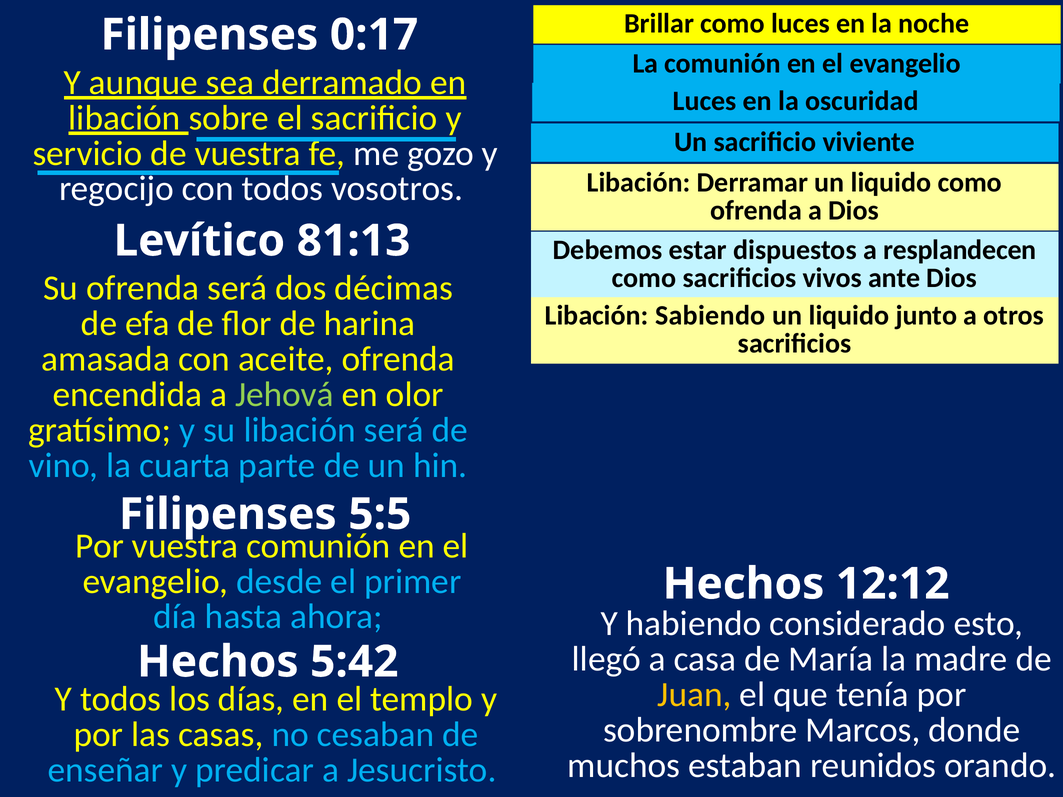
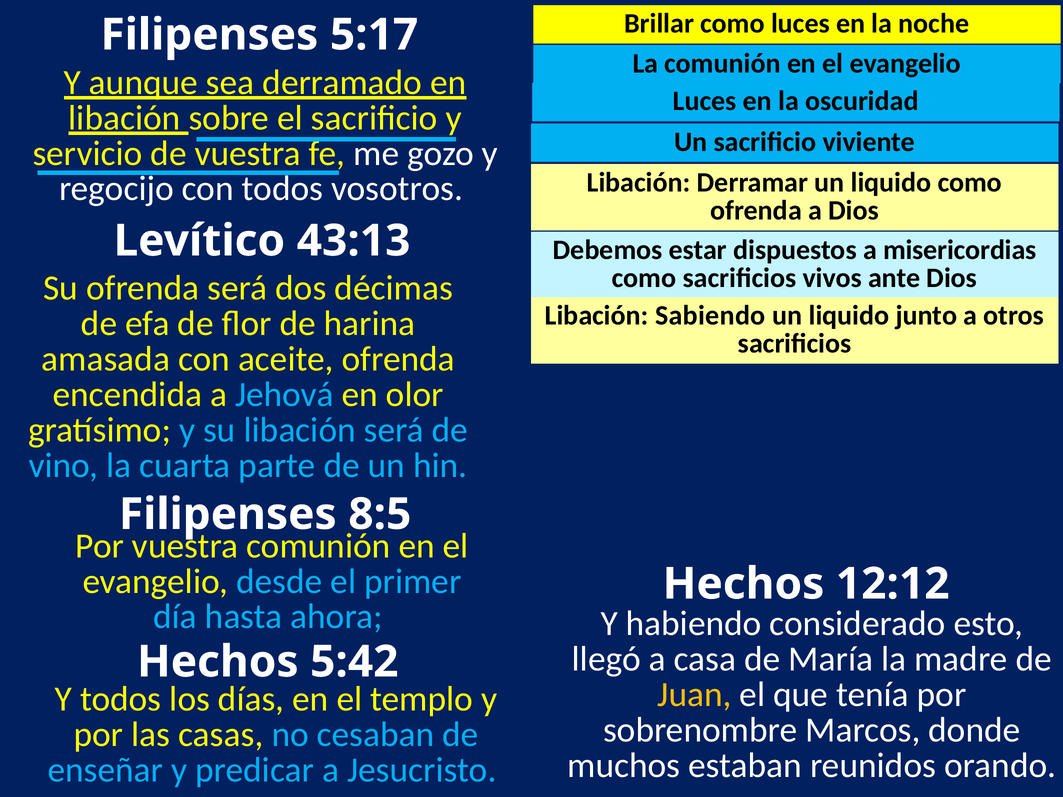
0:17: 0:17 -> 5:17 (374, 35)
81:13: 81:13 -> 43:13 (354, 241)
resplandecen: resplandecen -> misericordias (960, 250)
Jehová colour: light green -> light blue (284, 395)
5:5: 5:5 -> 8:5 (380, 514)
